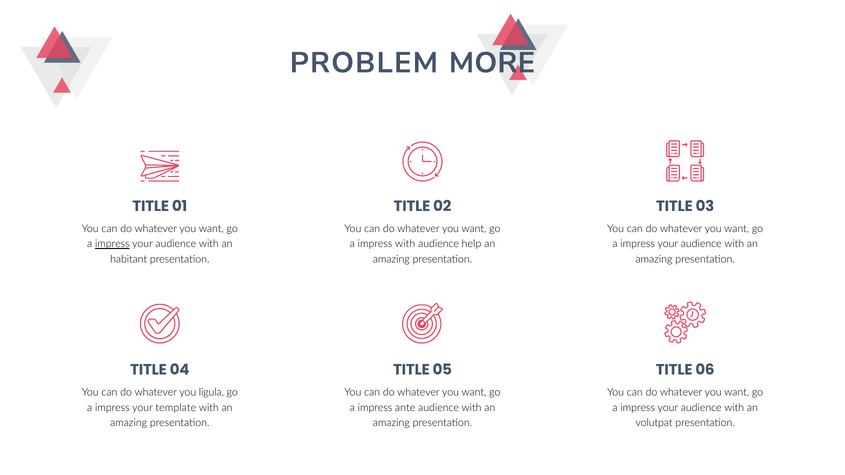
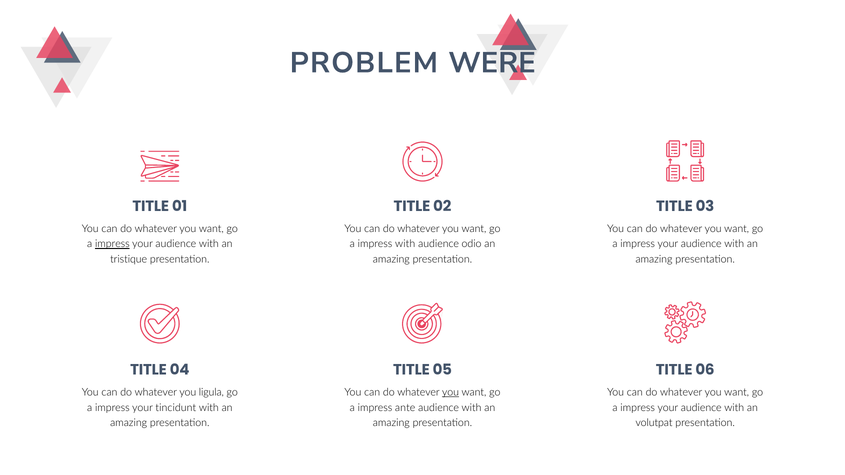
MORE: MORE -> WERE (492, 63)
help: help -> odio (472, 244)
habitant: habitant -> tristique (129, 260)
you underline: none -> present (451, 393)
template: template -> tincidunt (176, 408)
